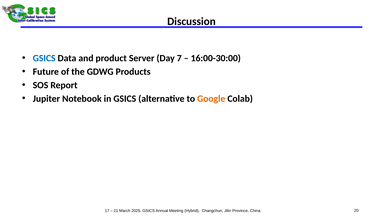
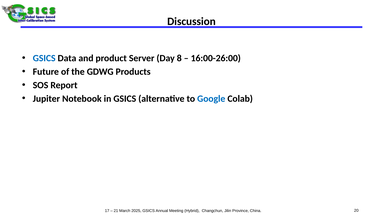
7: 7 -> 8 (179, 58)
16:00-30:00: 16:00-30:00 -> 16:00-26:00 (216, 58)
Google colour: orange -> blue (211, 98)
